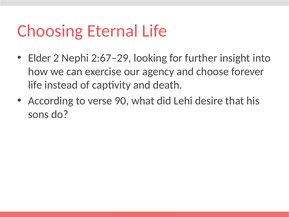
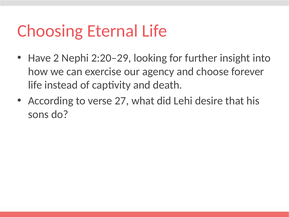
Elder: Elder -> Have (40, 58)
2:67–29: 2:67–29 -> 2:20–29 (111, 58)
90: 90 -> 27 (122, 101)
